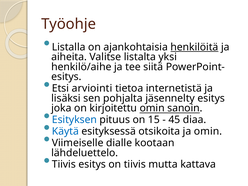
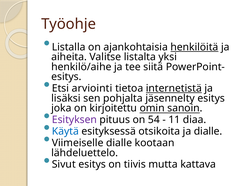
internetistä underline: none -> present (174, 88)
Esityksen colour: blue -> purple (74, 120)
15: 15 -> 54 (154, 120)
45: 45 -> 11 (174, 120)
ja omin: omin -> dialle (208, 131)
Tiivis: Tiivis -> Sivut (64, 164)
